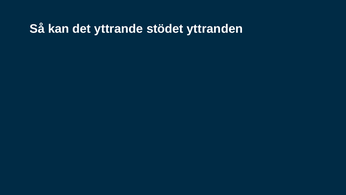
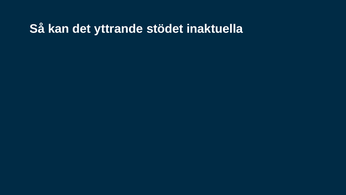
yttranden: yttranden -> inaktuella (215, 29)
